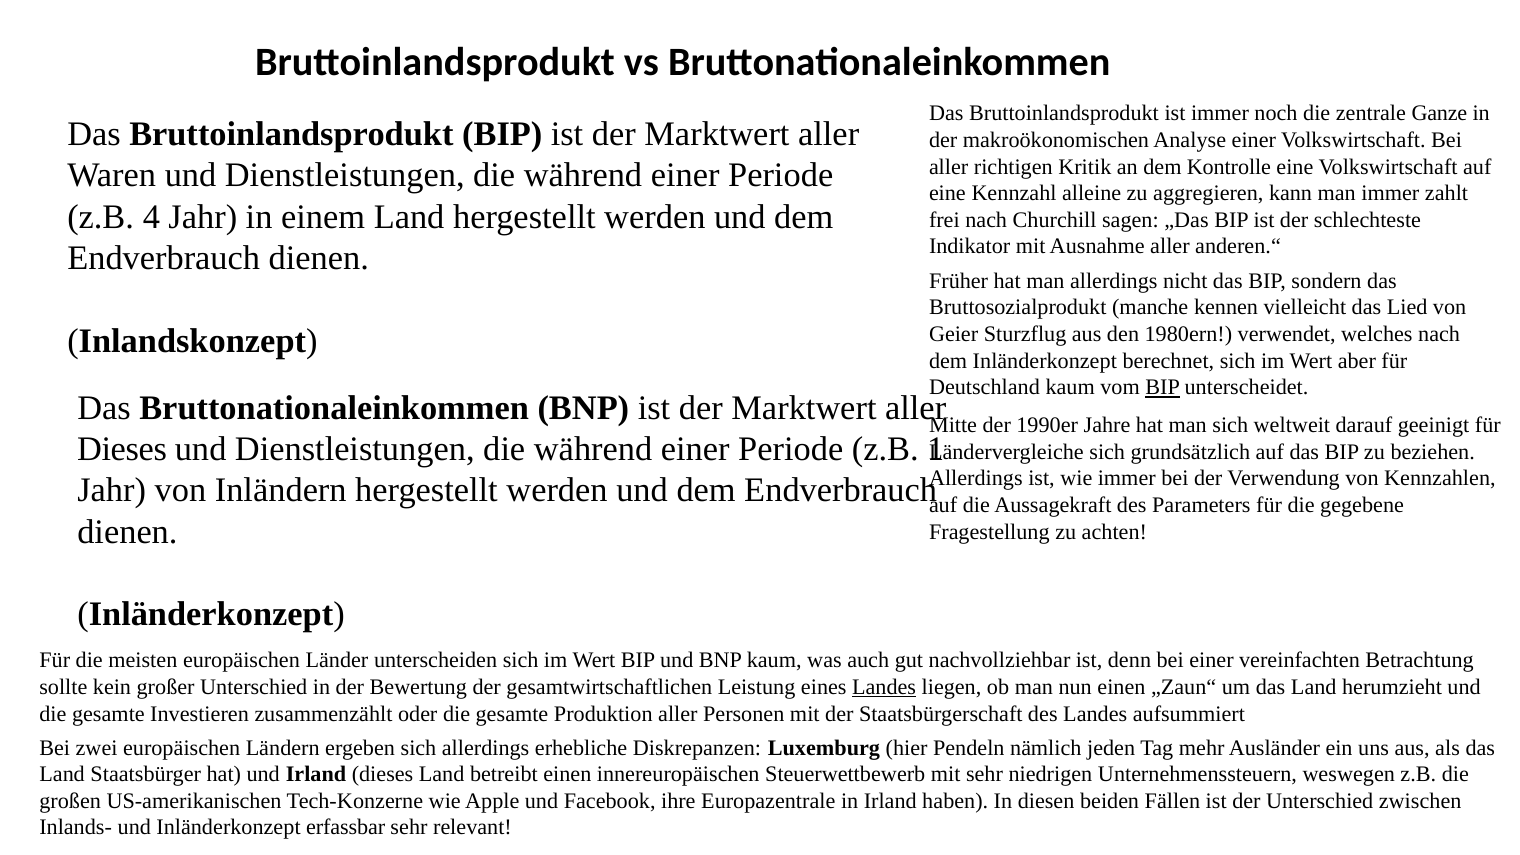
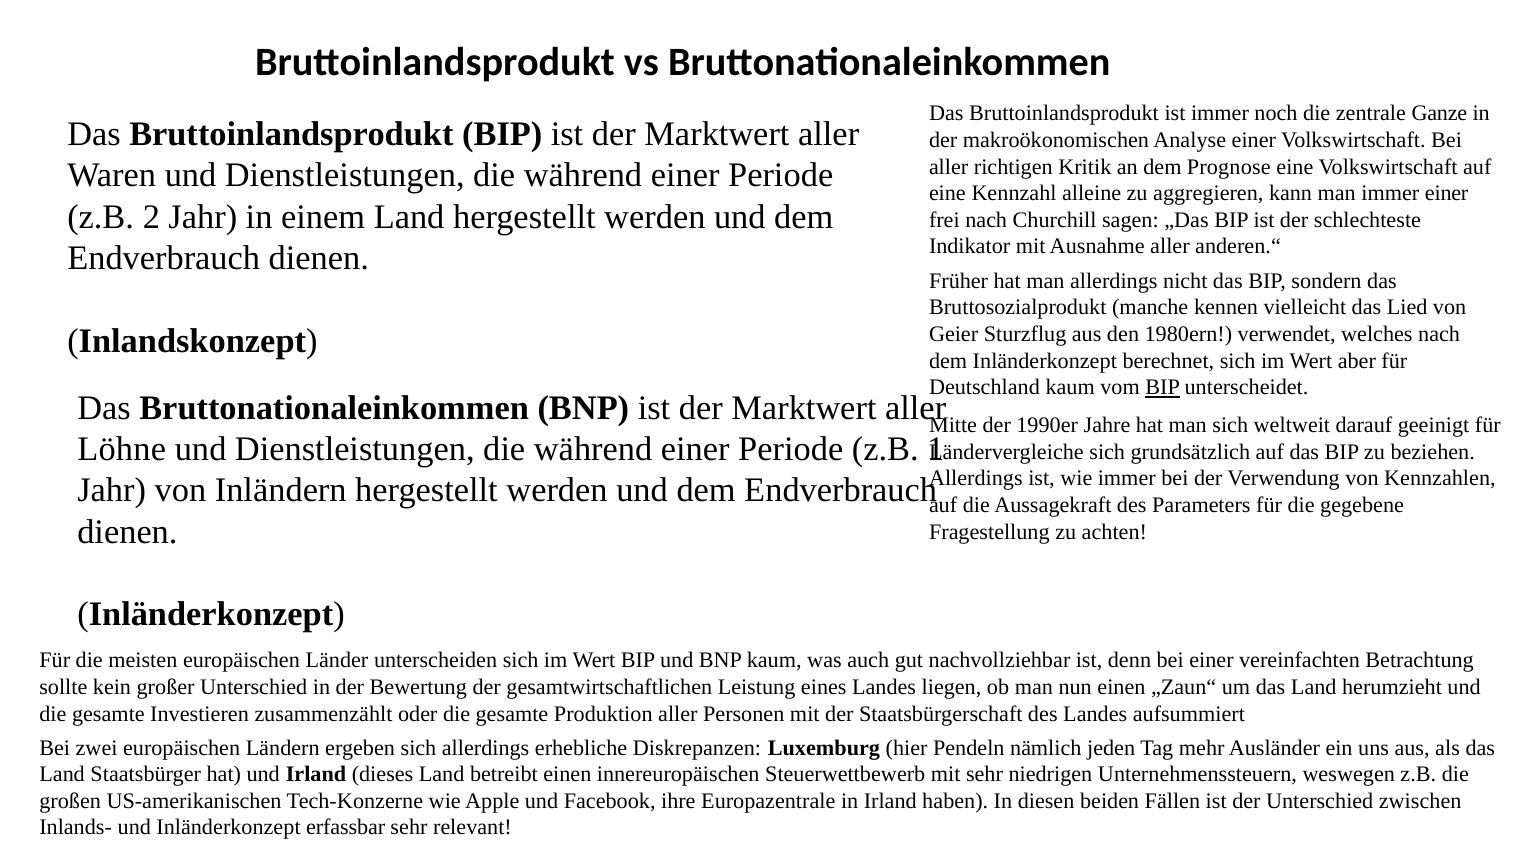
Kontrolle: Kontrolle -> Prognose (1229, 167)
immer zahlt: zahlt -> einer (1447, 193)
4: 4 -> 2 (151, 217)
Dieses: Dieses -> Löhne (122, 449)
Landes underline: present -> none (884, 687)
